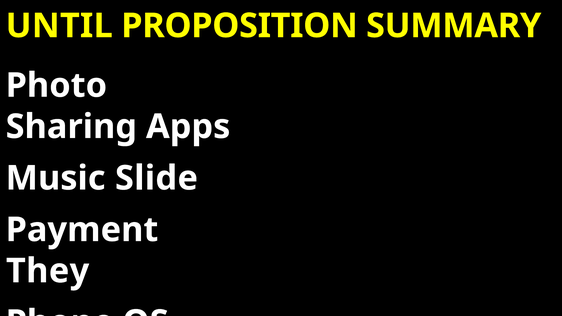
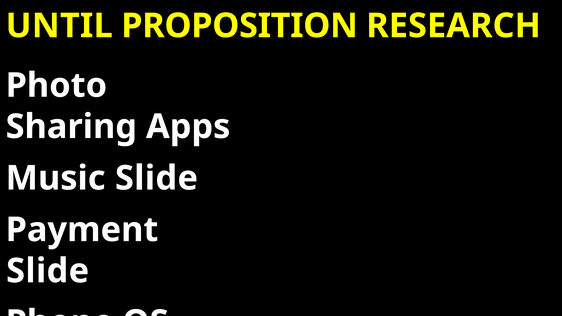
SUMMARY: SUMMARY -> RESEARCH (454, 26)
They: They -> Slide (48, 271)
